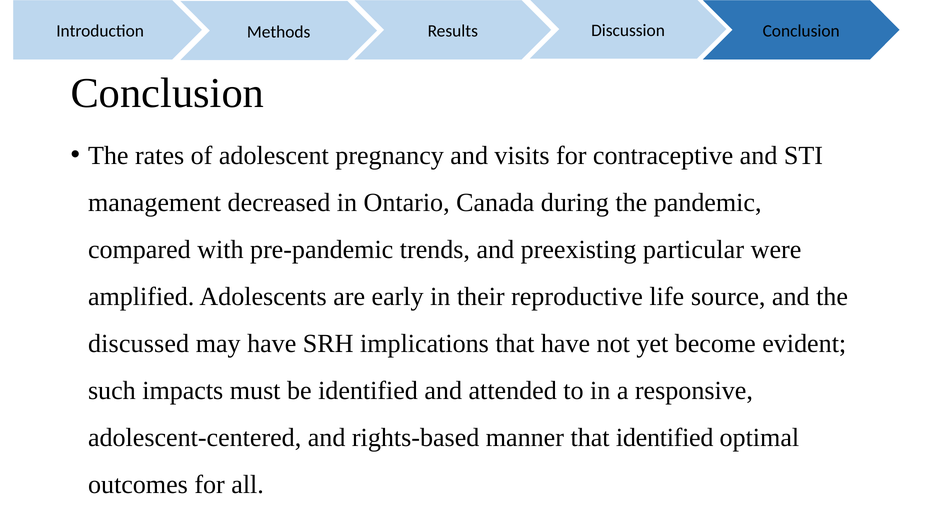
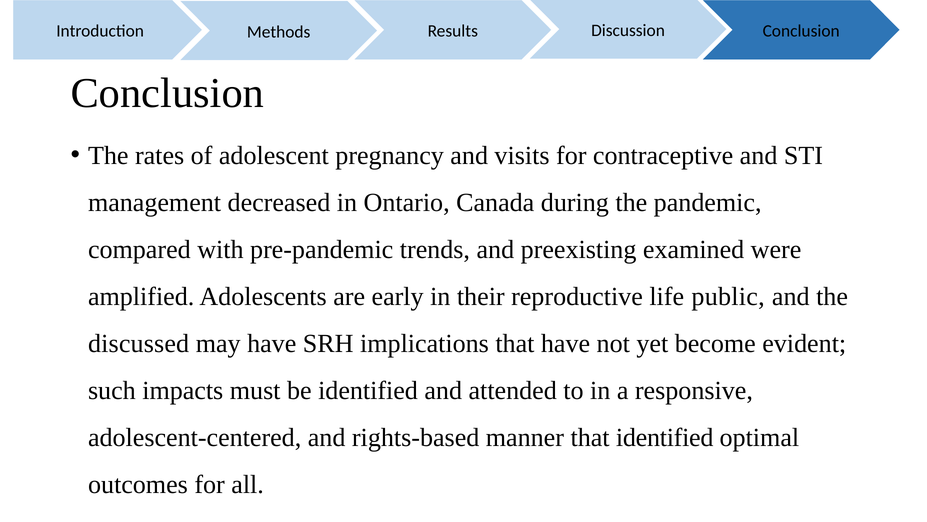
particular: particular -> examined (694, 249)
source: source -> public (728, 296)
